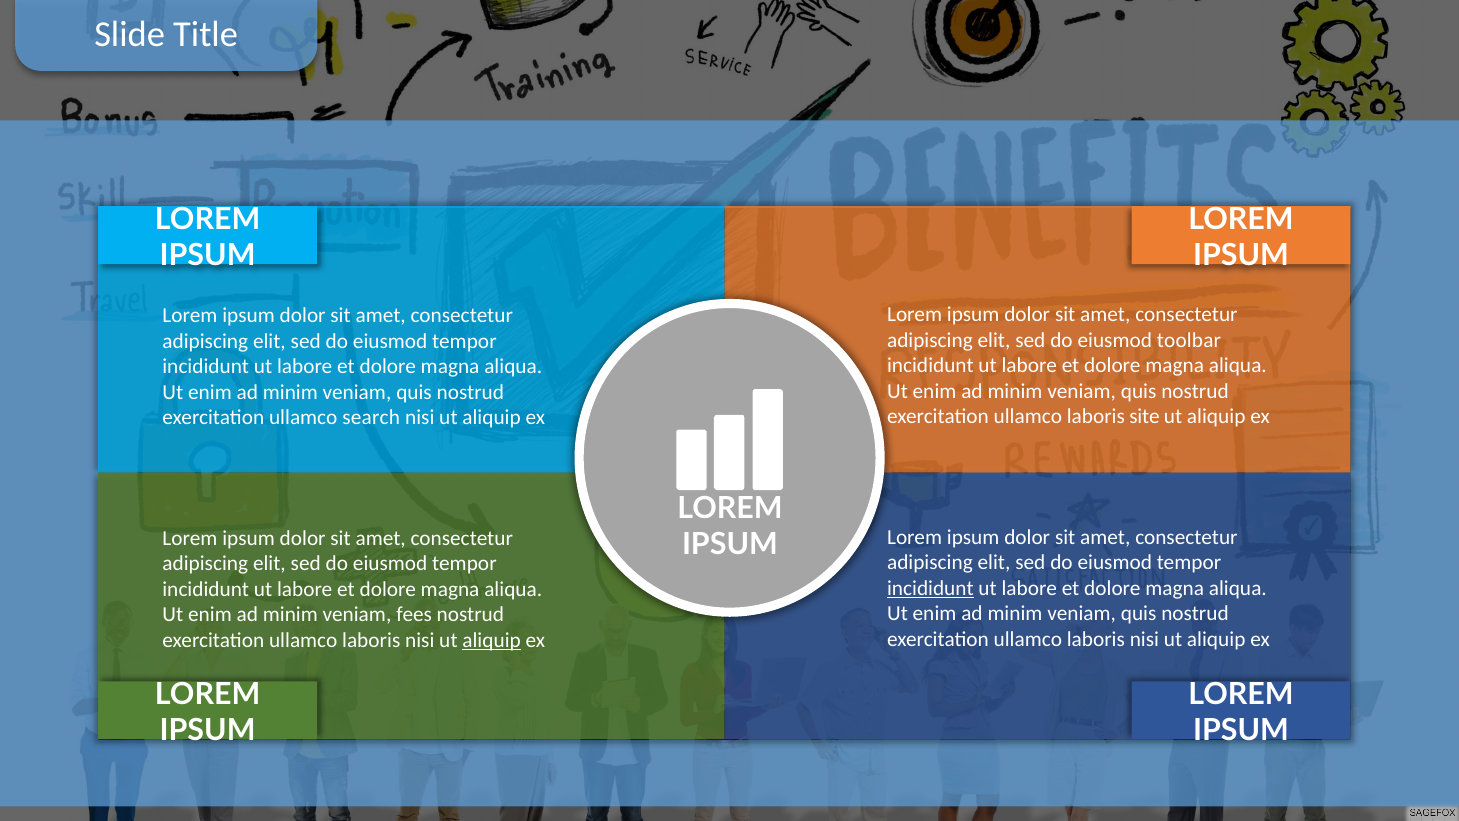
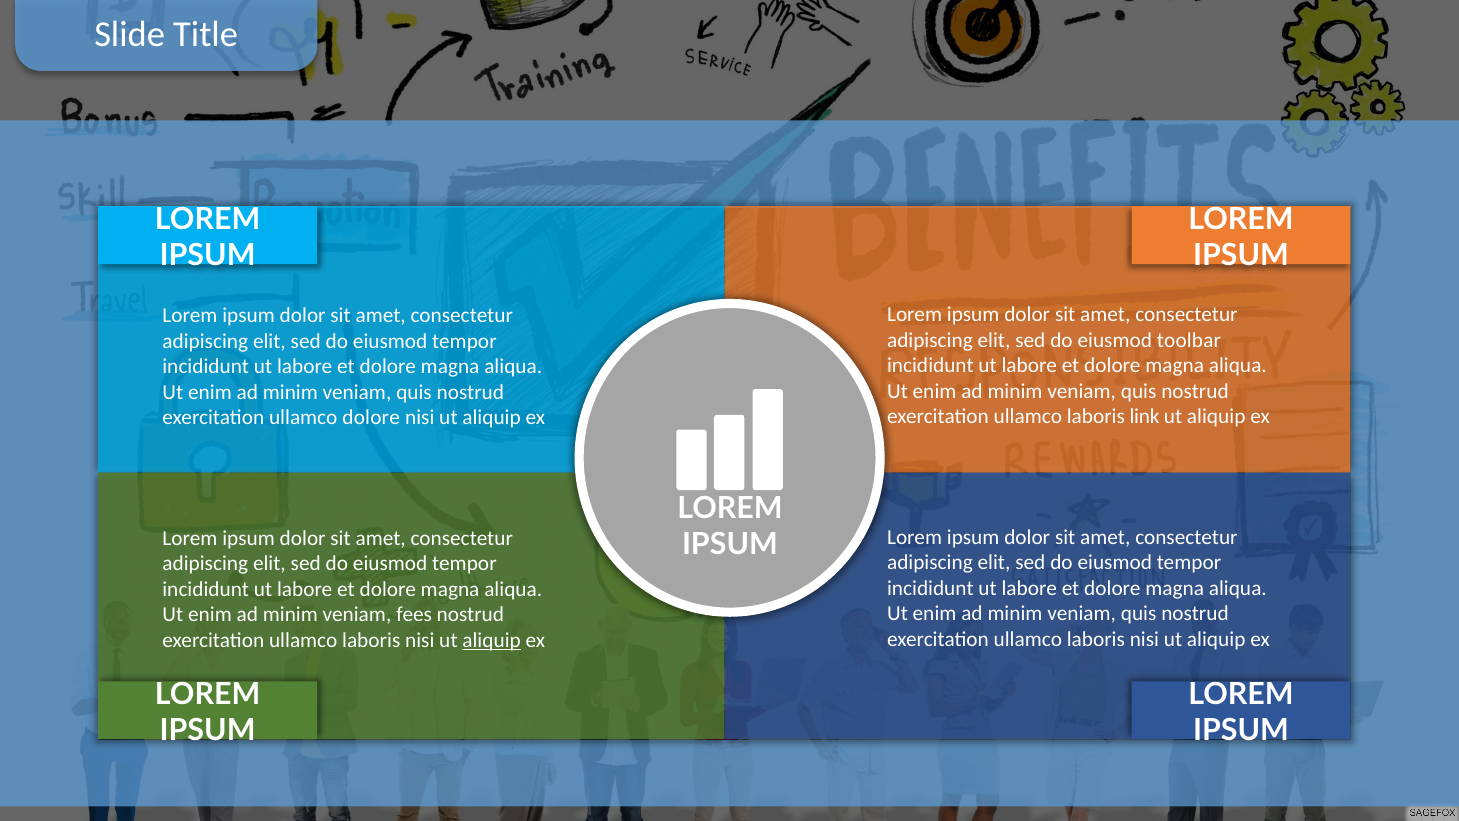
site: site -> link (1144, 417)
ullamco search: search -> dolore (371, 418)
incididunt underline: present -> none (930, 588)
